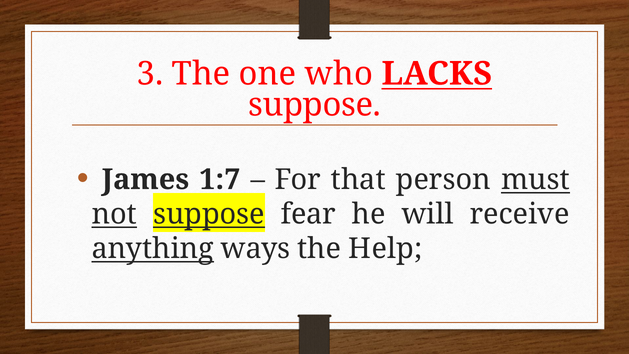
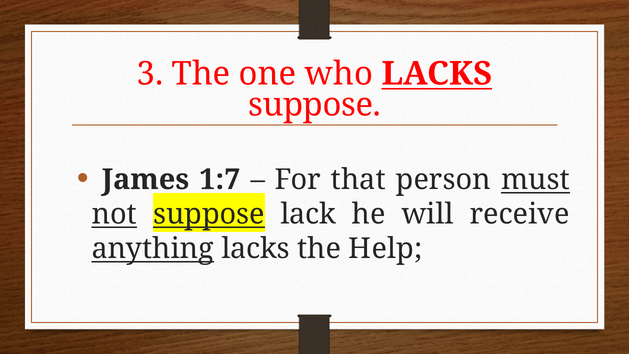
fear: fear -> lack (308, 214)
anything ways: ways -> lacks (256, 249)
